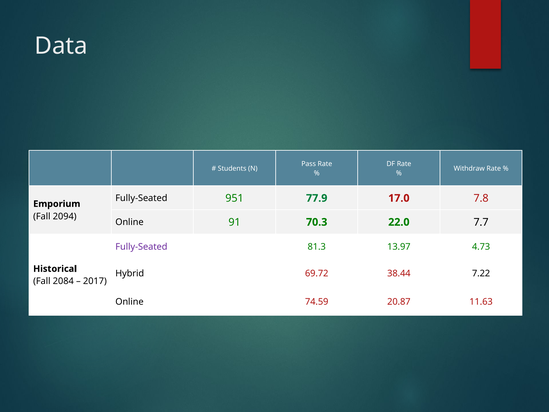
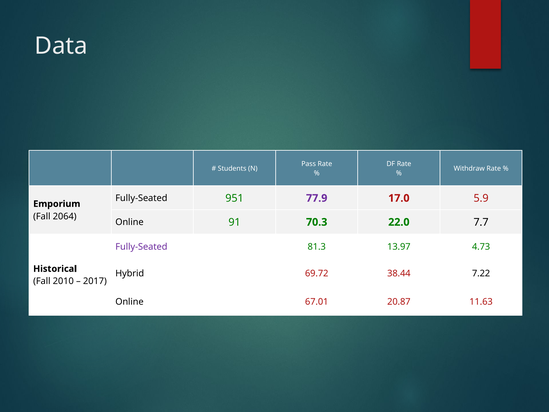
77.9 colour: green -> purple (317, 198)
7.8: 7.8 -> 5.9 (481, 198)
2094: 2094 -> 2064 (65, 216)
2084: 2084 -> 2010 (63, 281)
74.59: 74.59 -> 67.01 (317, 302)
